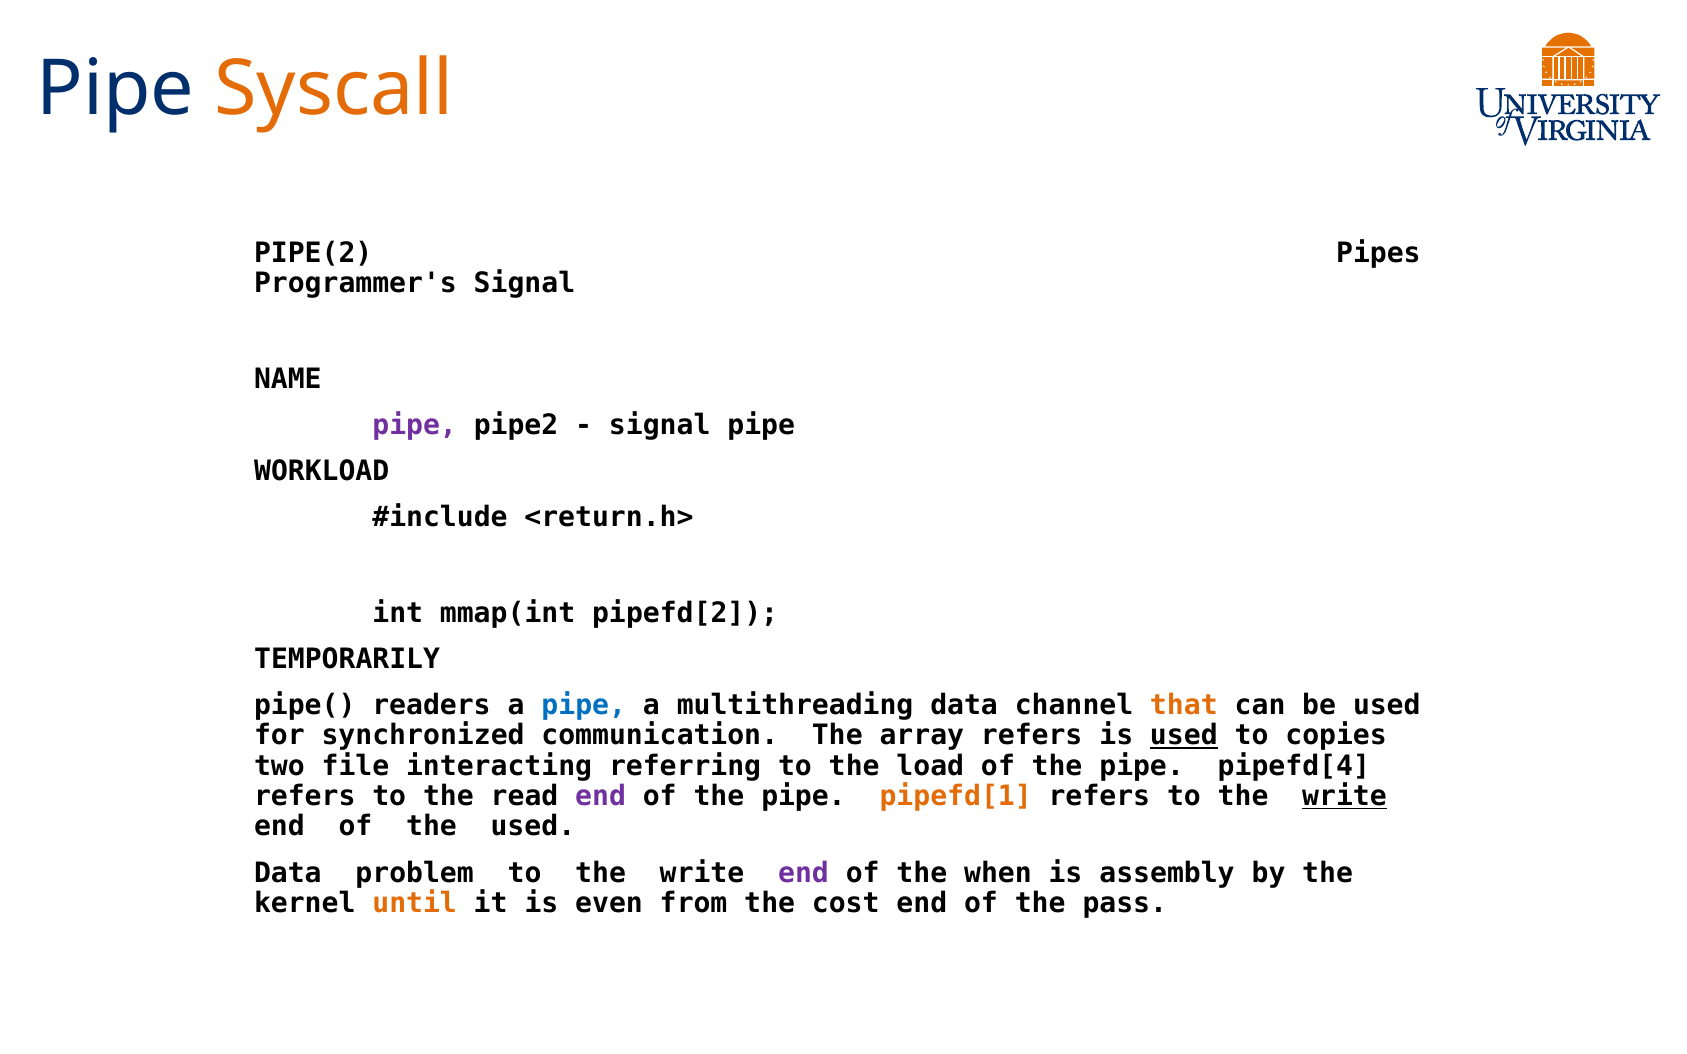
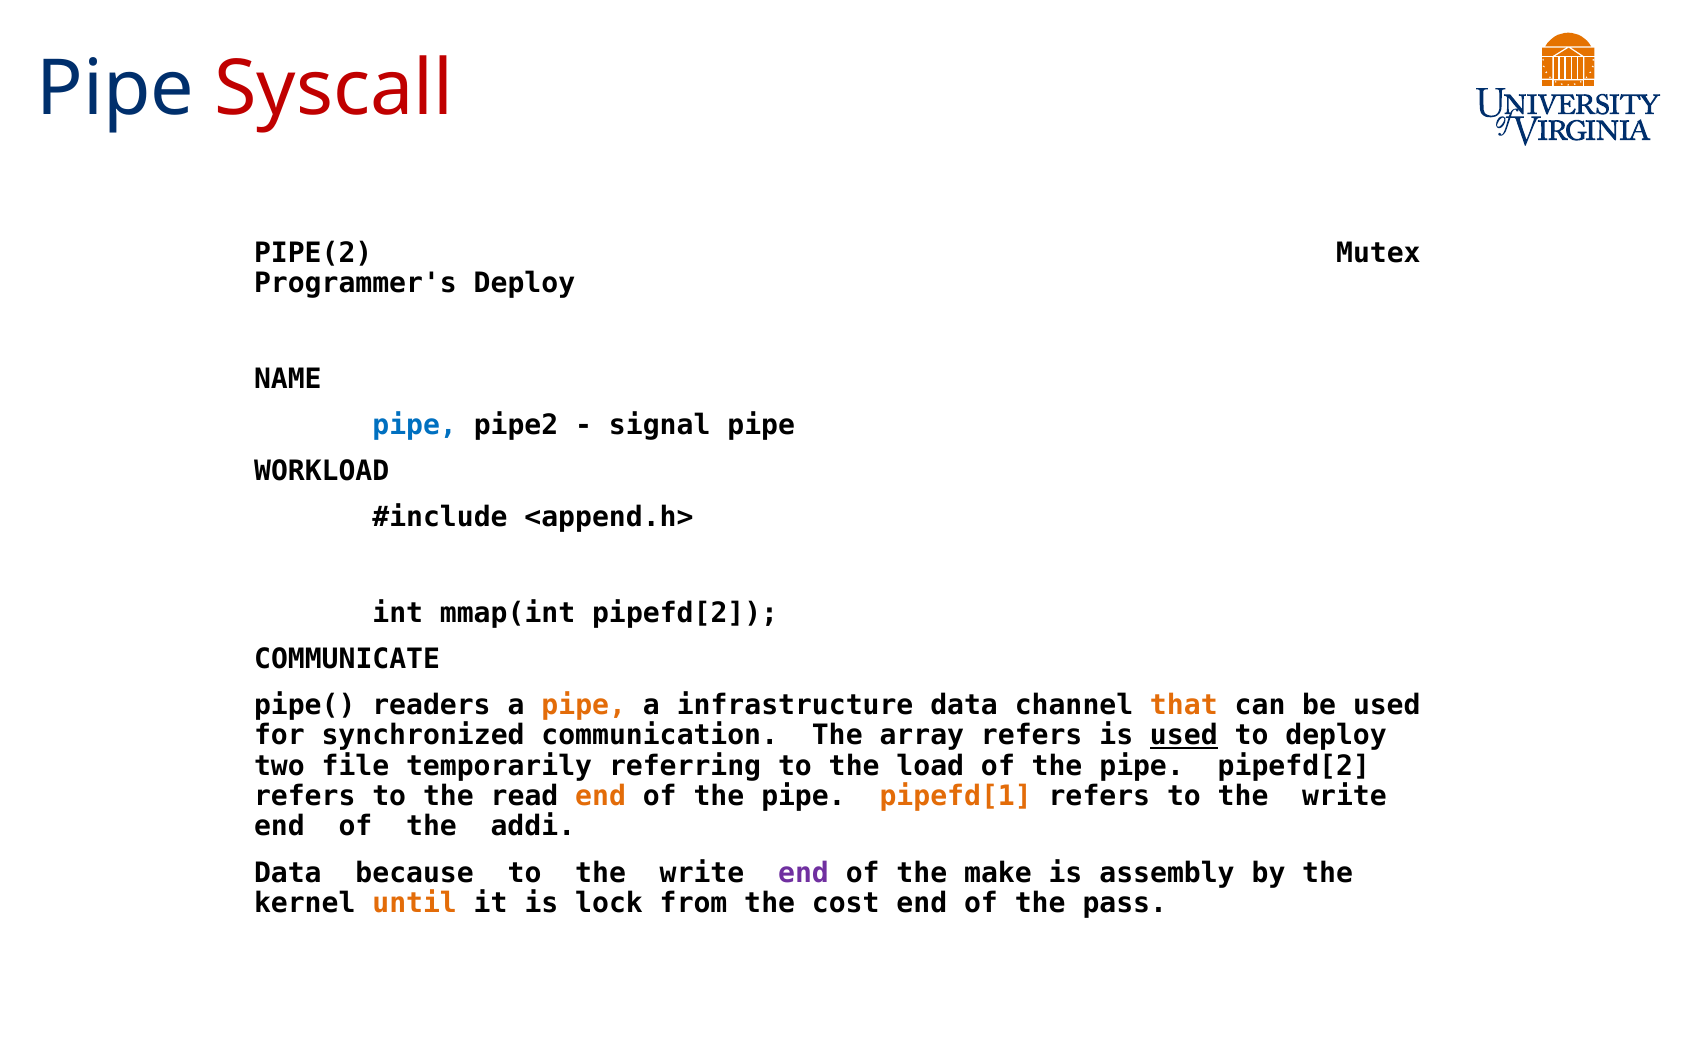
Syscall colour: orange -> red (334, 89)
Pipes: Pipes -> Mutex (1378, 253)
Programmer's Signal: Signal -> Deploy (524, 283)
pipe colour: purple -> blue (415, 425)
<return.h>: <return.h> -> <append.h> (609, 518)
TEMPORARILY: TEMPORARILY -> COMMUNICATE (347, 659)
pipe colour: blue -> orange (584, 706)
multithreading: multithreading -> infrastructure (795, 706)
to copies: copies -> deploy (1336, 736)
interacting: interacting -> temporarily (499, 766)
pipe pipefd[4: pipefd[4 -> pipefd[2 (1294, 766)
end colour: purple -> orange (601, 797)
write underline: present -> none (1345, 797)
the used: used -> addi (533, 827)
problem: problem -> because (415, 873)
when: when -> make (998, 873)
even: even -> lock (609, 904)
